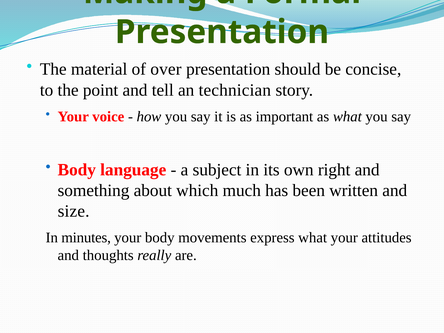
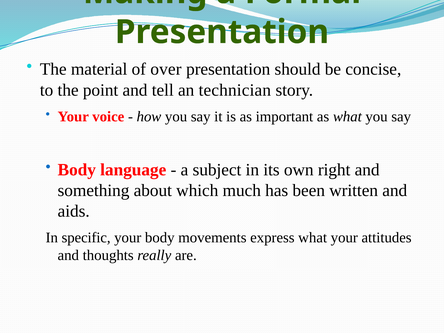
size: size -> aids (74, 211)
minutes: minutes -> specific (86, 238)
